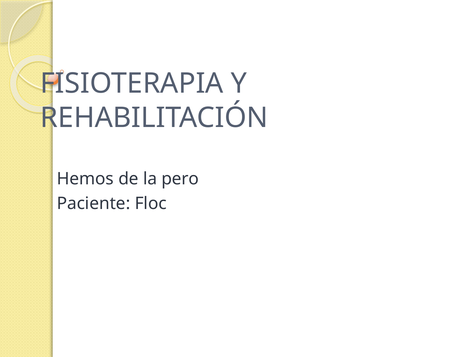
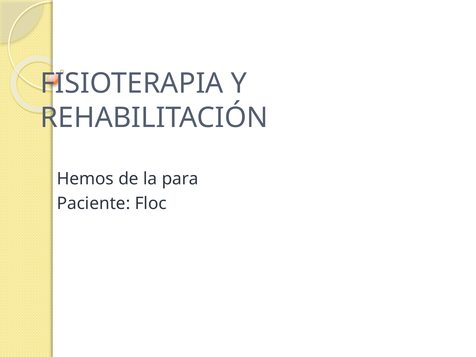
pero: pero -> para (180, 179)
